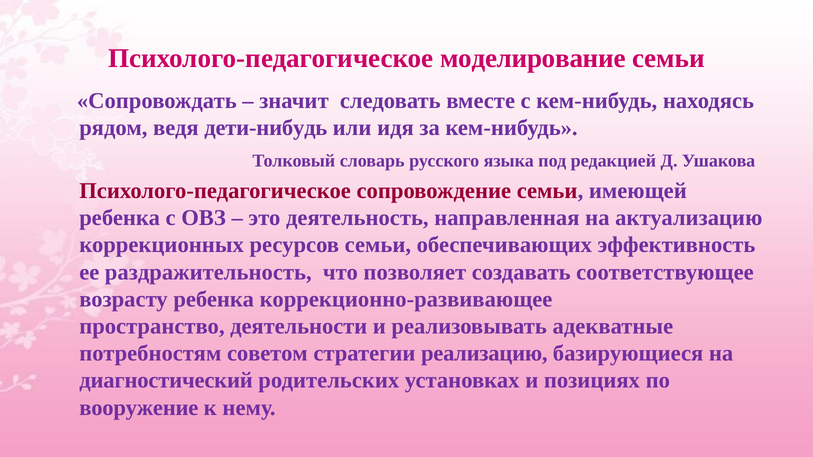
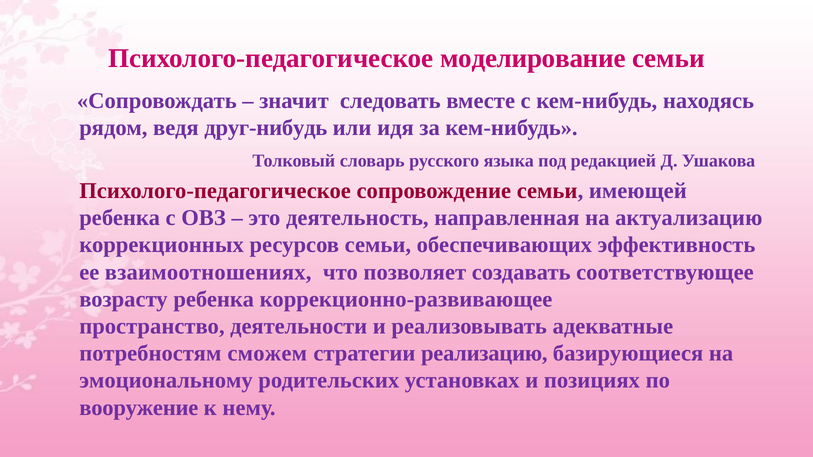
дети-нибудь: дети-нибудь -> друг-нибудь (266, 128)
раздражительность: раздражительность -> взаимоотношениях (208, 272)
советом: советом -> сможем (267, 354)
диагностический: диагностический -> эмоциональному (166, 381)
